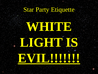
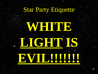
LIGHT underline: none -> present (41, 42)
